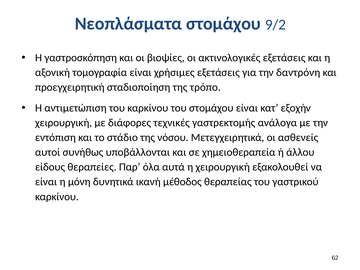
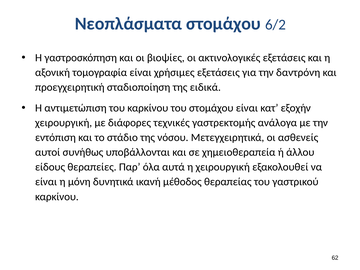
9/2: 9/2 -> 6/2 (275, 25)
τρόπο: τρόπο -> ειδικά (205, 87)
